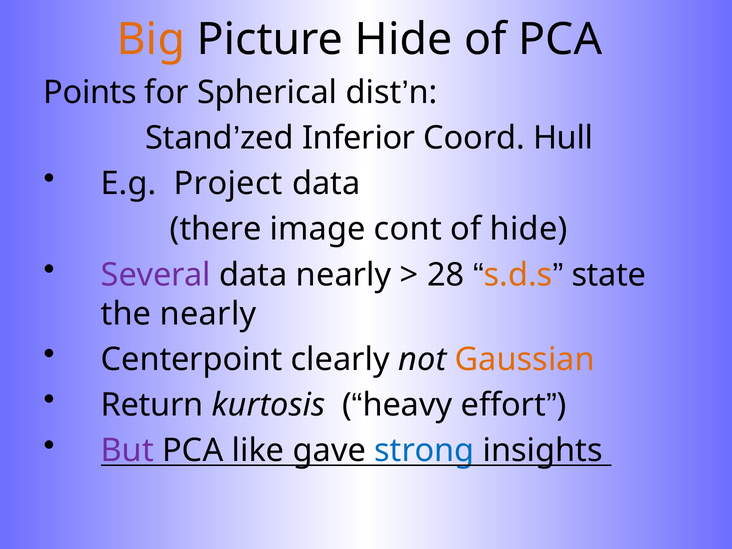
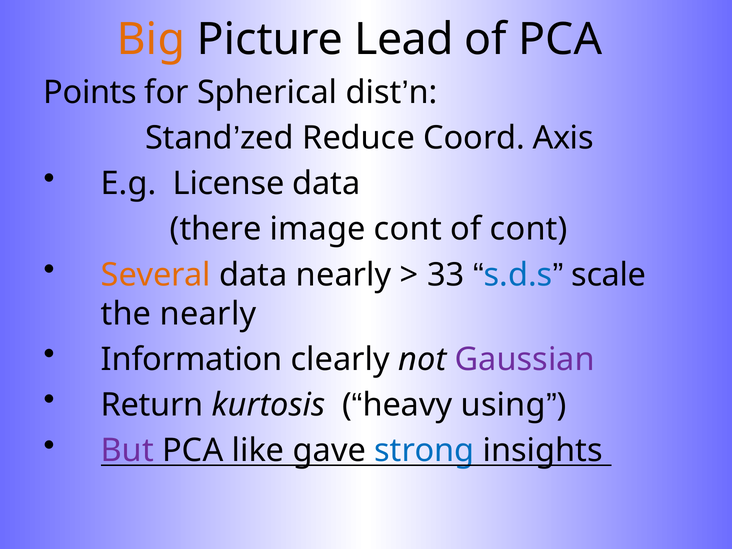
Picture Hide: Hide -> Lead (404, 40)
Inferior: Inferior -> Reduce (359, 138)
Hull: Hull -> Axis (563, 138)
Project: Project -> License (229, 184)
of hide: hide -> cont (529, 229)
Several colour: purple -> orange (156, 275)
28: 28 -> 33 (446, 275)
s.d.s colour: orange -> blue (518, 275)
state: state -> scale (609, 275)
Centerpoint: Centerpoint -> Information (192, 359)
Gaussian colour: orange -> purple (525, 359)
effort: effort -> using (503, 405)
